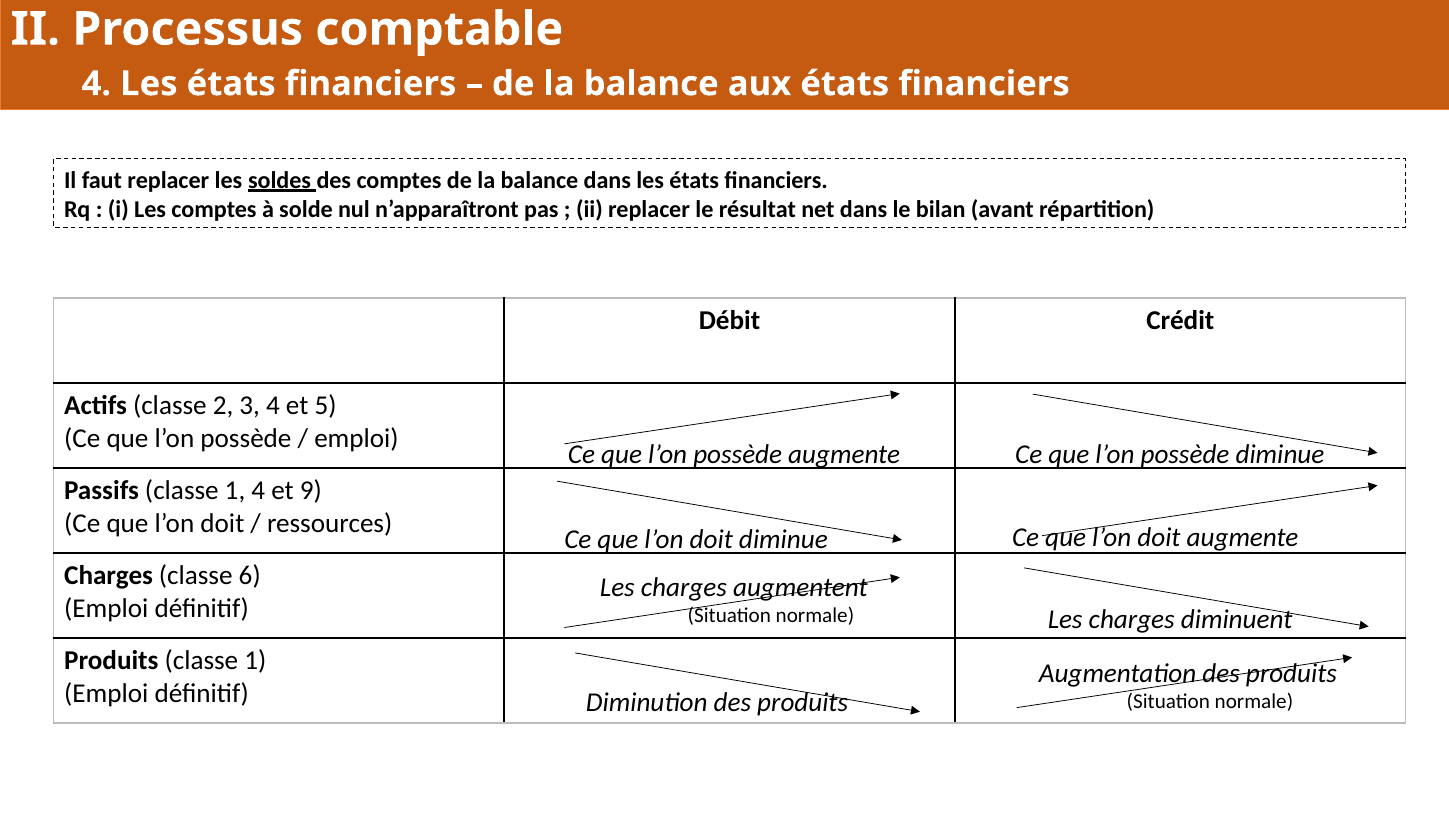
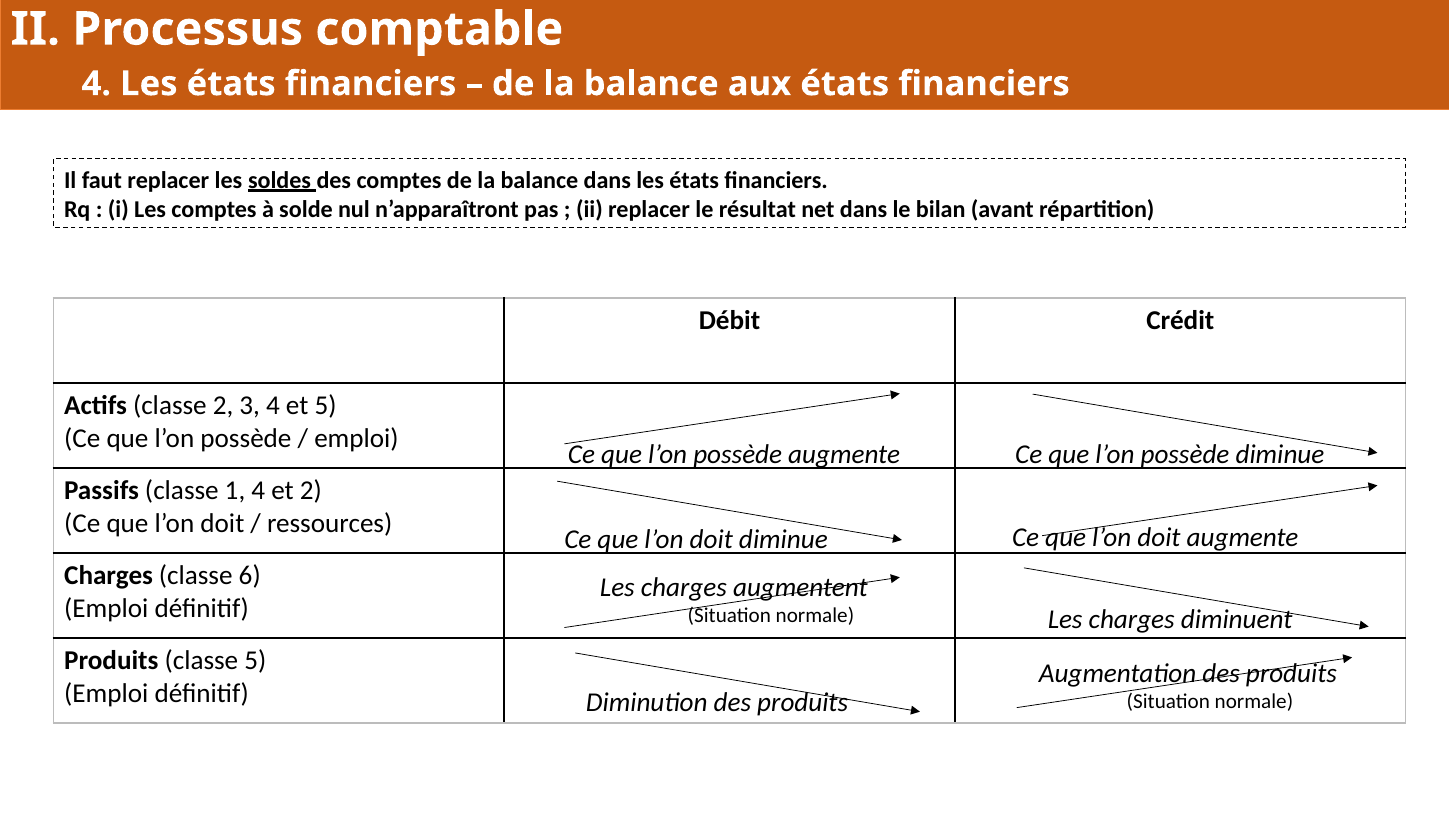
et 9: 9 -> 2 (311, 490)
Produits classe 1: 1 -> 5 (255, 660)
